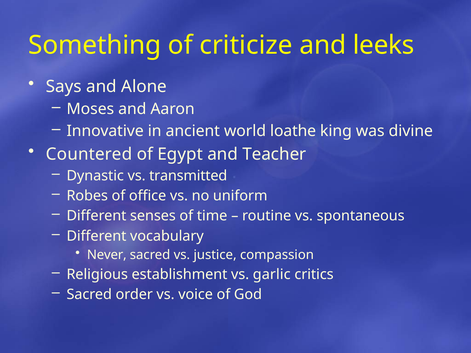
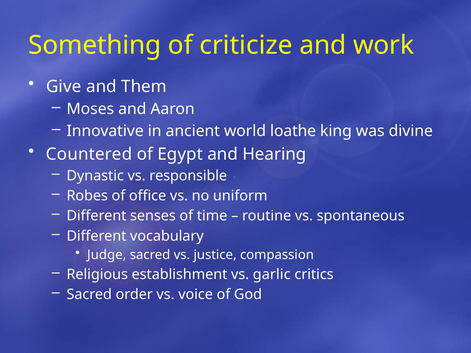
leeks: leeks -> work (384, 45)
Says: Says -> Give (64, 87)
Alone: Alone -> Them (144, 87)
Teacher: Teacher -> Hearing (274, 154)
transmitted: transmitted -> responsible (188, 176)
Never: Never -> Judge (107, 255)
